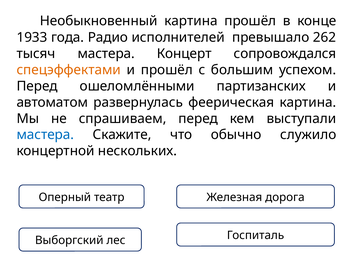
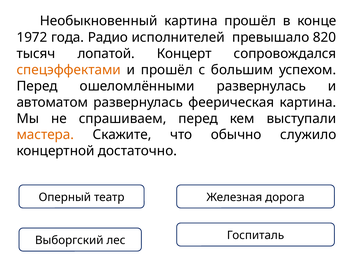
1933: 1933 -> 1972 (32, 38)
262: 262 -> 820 (325, 38)
тысяч мастера: мастера -> лопатой (106, 54)
ошеломлёнными партизанских: партизанских -> развернулась (261, 86)
мастера colour: blue -> orange (45, 135)
нескольких: нескольких -> достаточно (137, 151)
